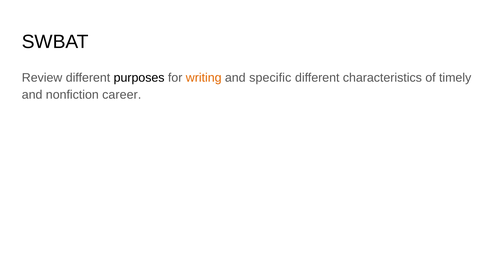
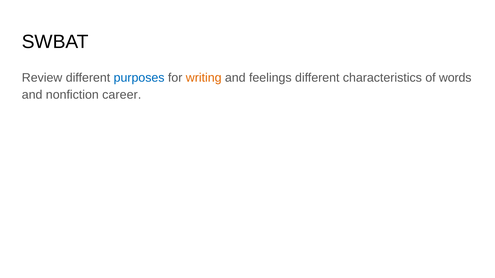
purposes colour: black -> blue (139, 78)
specific: specific -> feelings (270, 78)
timely: timely -> words (455, 78)
